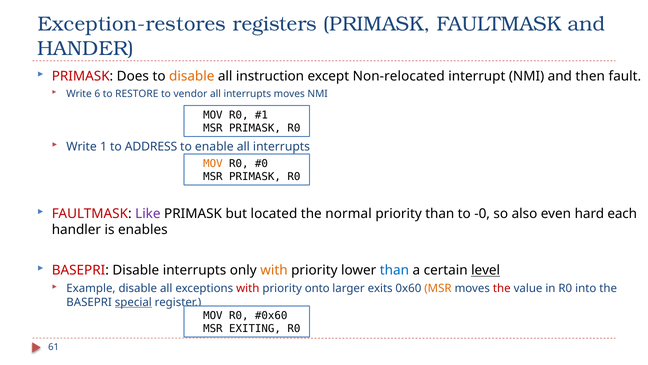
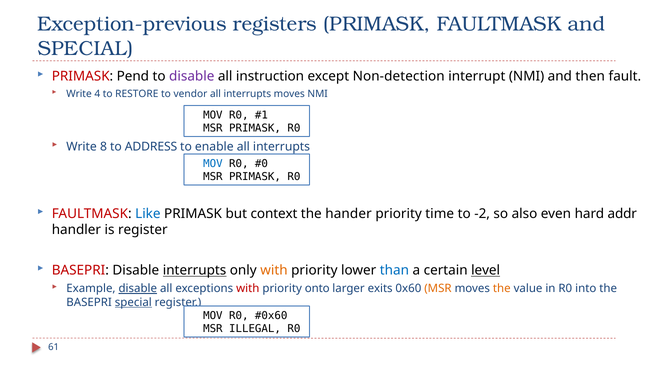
Exception-restores: Exception-restores -> Exception-previous (132, 24)
HANDER: HANDER -> SPECIAL (85, 48)
Does: Does -> Pend (133, 76)
disable colour: orange -> purple (192, 76)
Non-relocated: Non-relocated -> Non-detection (399, 76)
6: 6 -> 4 (97, 94)
1: 1 -> 8 (103, 146)
MOV colour: orange -> blue (213, 163)
Like colour: purple -> blue (148, 213)
located: located -> context (274, 213)
normal: normal -> hander (349, 213)
priority than: than -> time (440, 213)
-0: -0 -> -2 (482, 213)
each: each -> addr (622, 213)
is enables: enables -> register (143, 229)
interrupts underline: none -> present (195, 270)
disable underline: none -> present (138, 288)
the colour: red -> orange (502, 288)
EXITING: EXITING -> ILLEGAL (255, 328)
